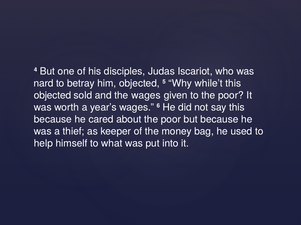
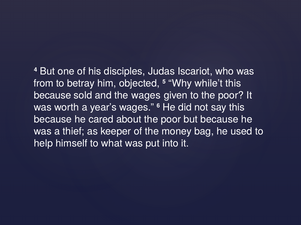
nard: nard -> from (44, 84)
objected: objected -> because (52, 96)
